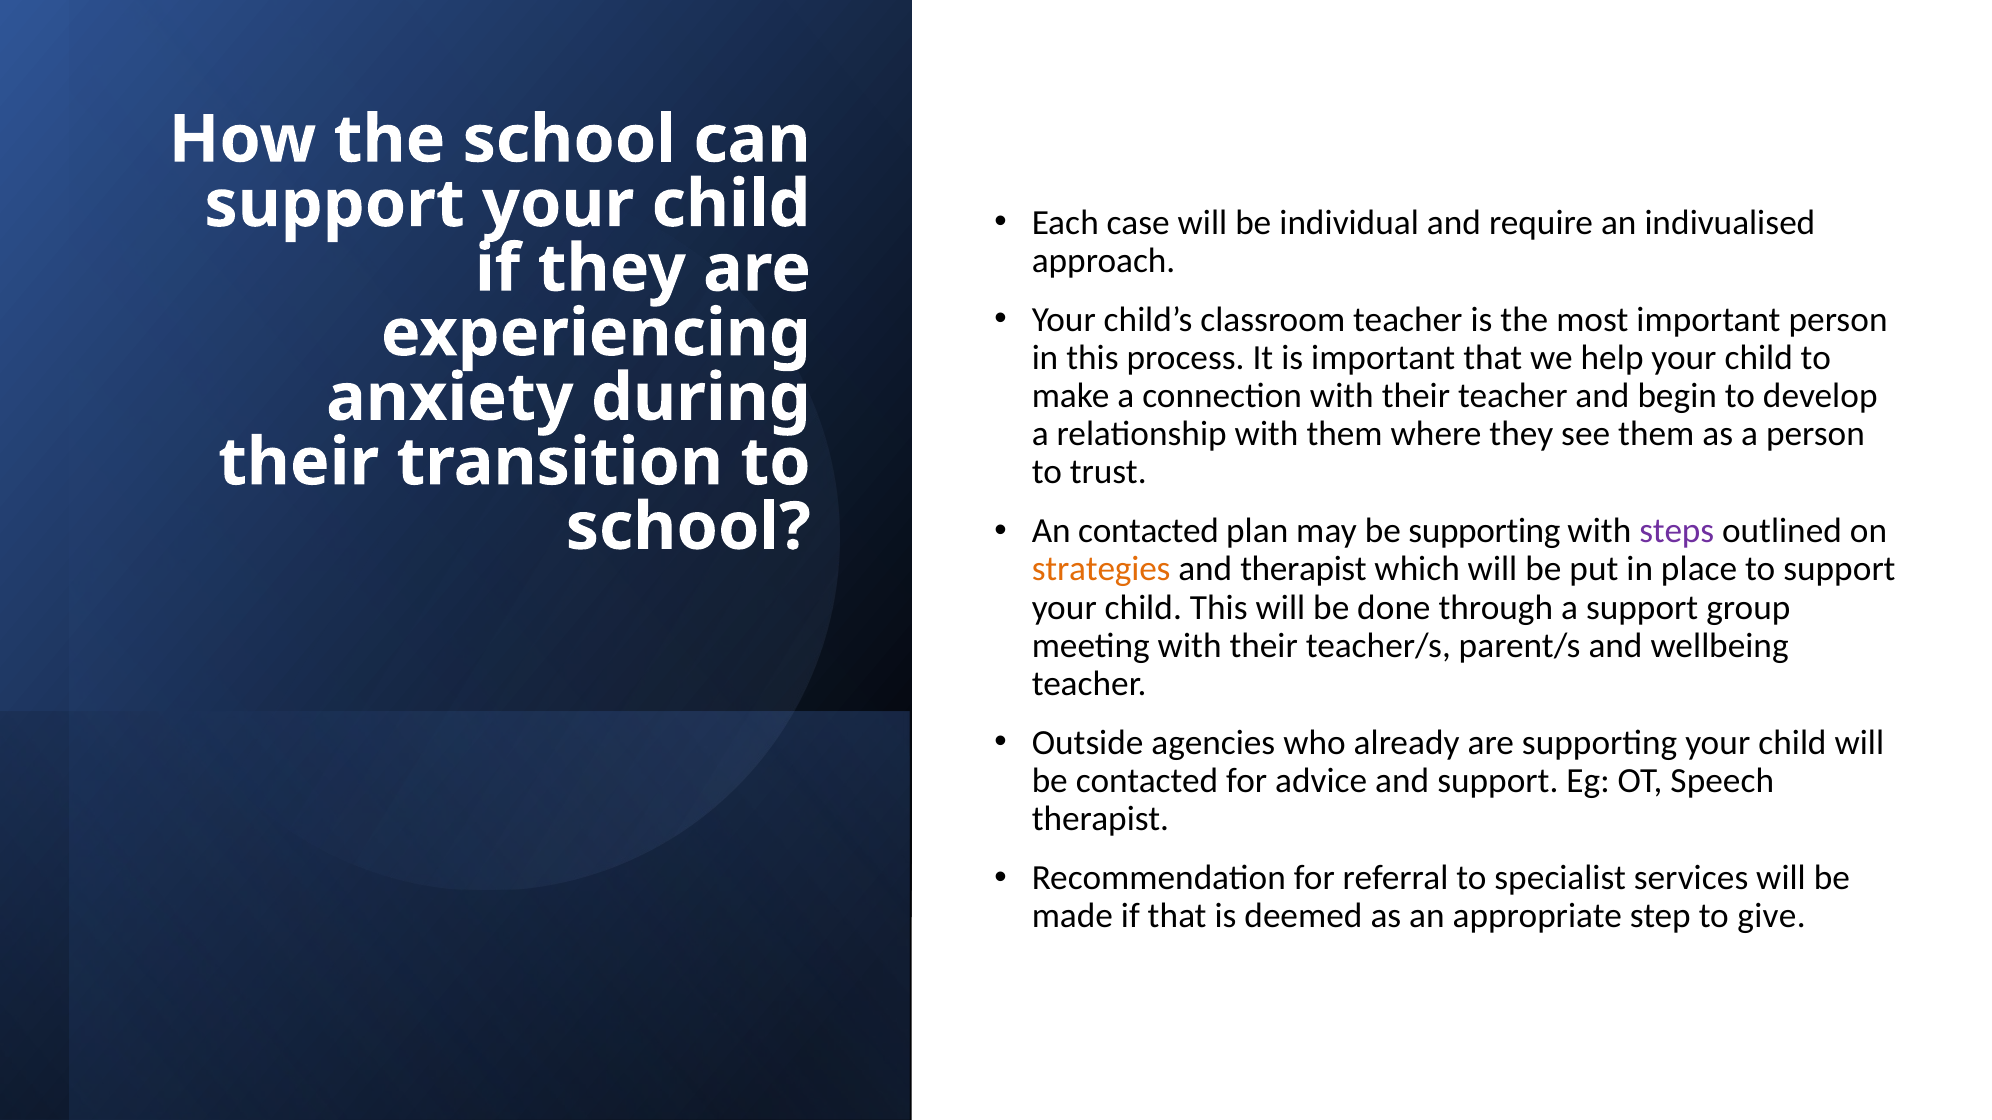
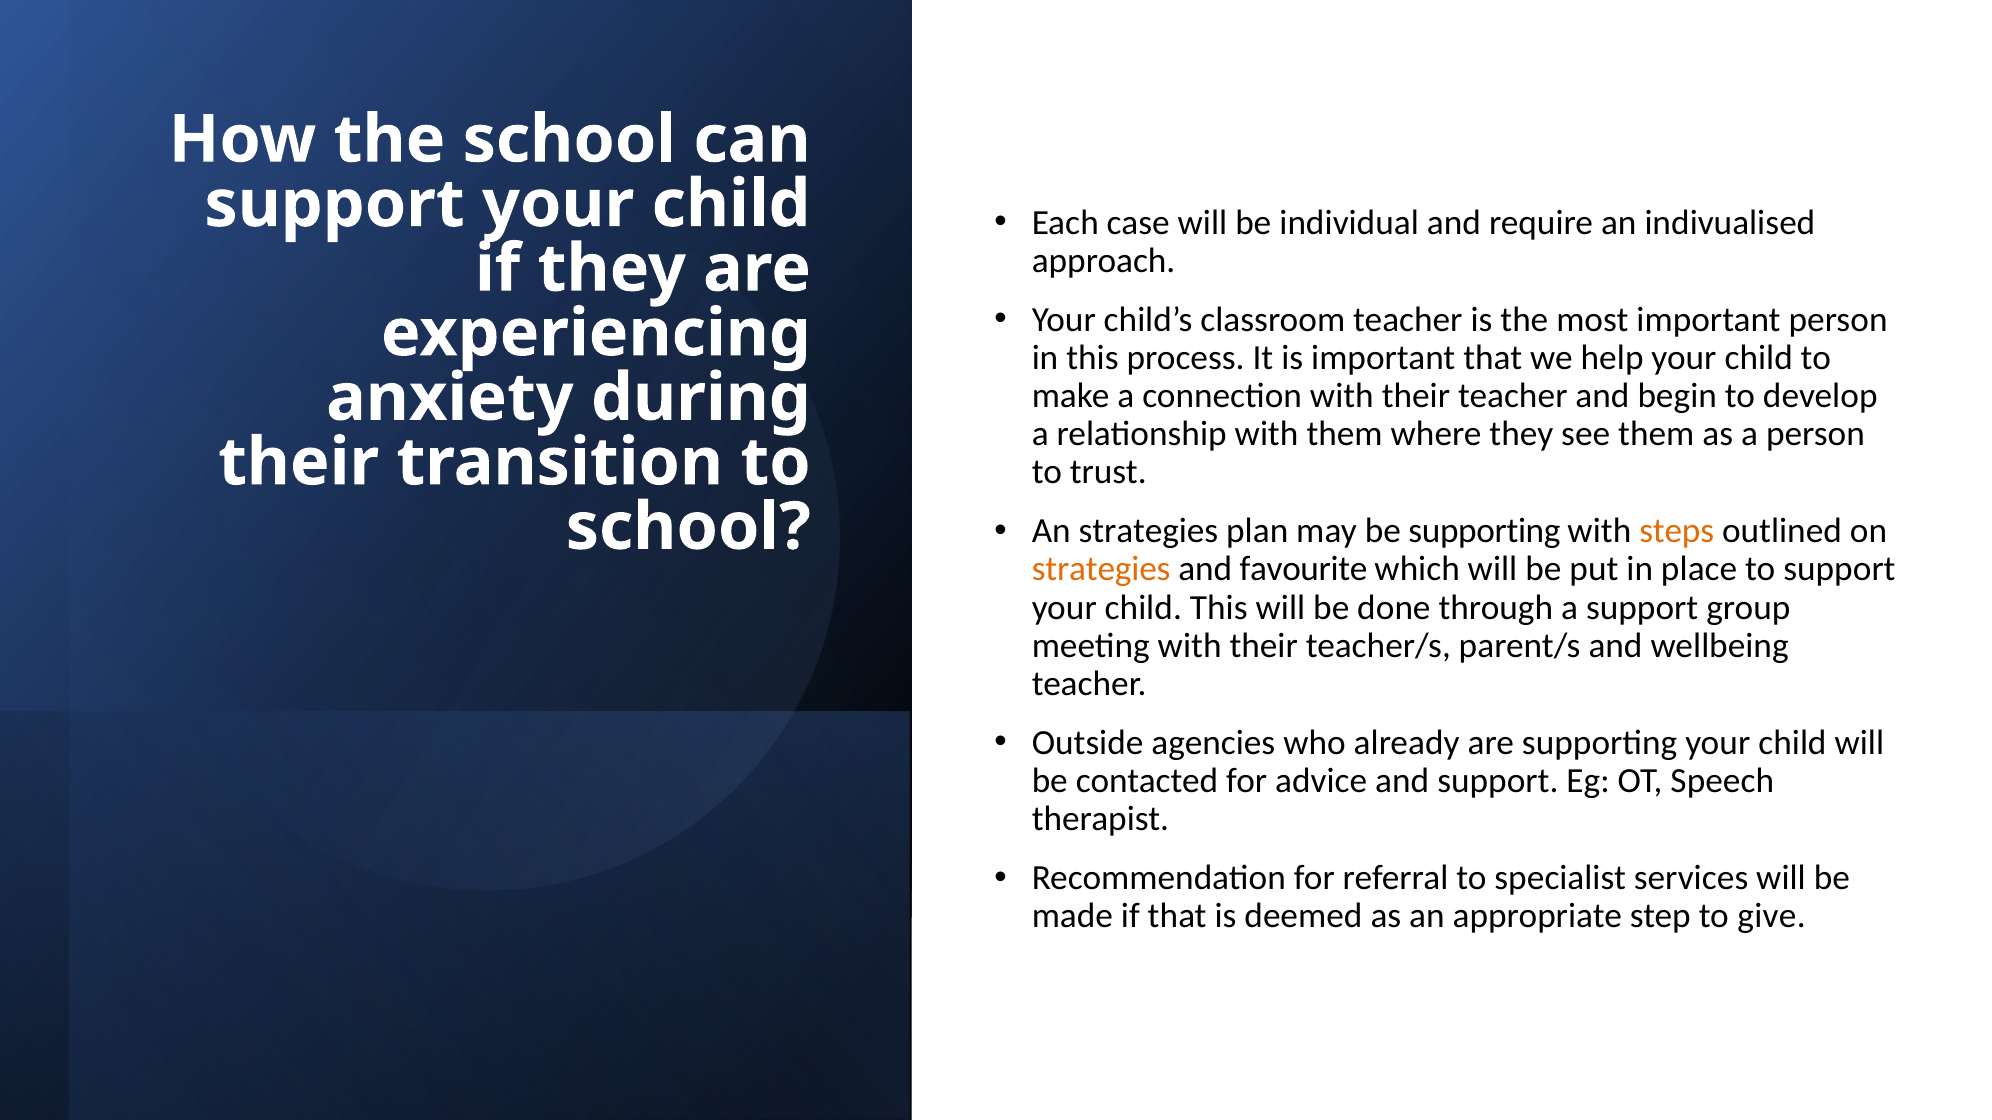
An contacted: contacted -> strategies (1148, 531)
steps colour: purple -> orange (1677, 531)
and therapist: therapist -> favourite (1304, 569)
